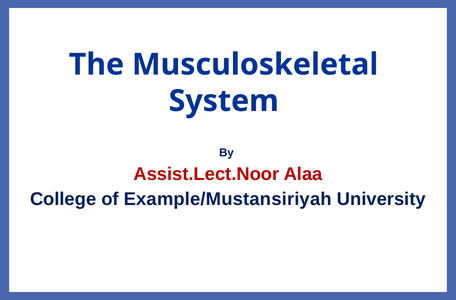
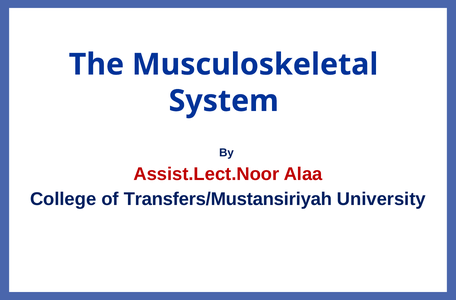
Example/Mustansiriyah: Example/Mustansiriyah -> Transfers/Mustansiriyah (228, 199)
